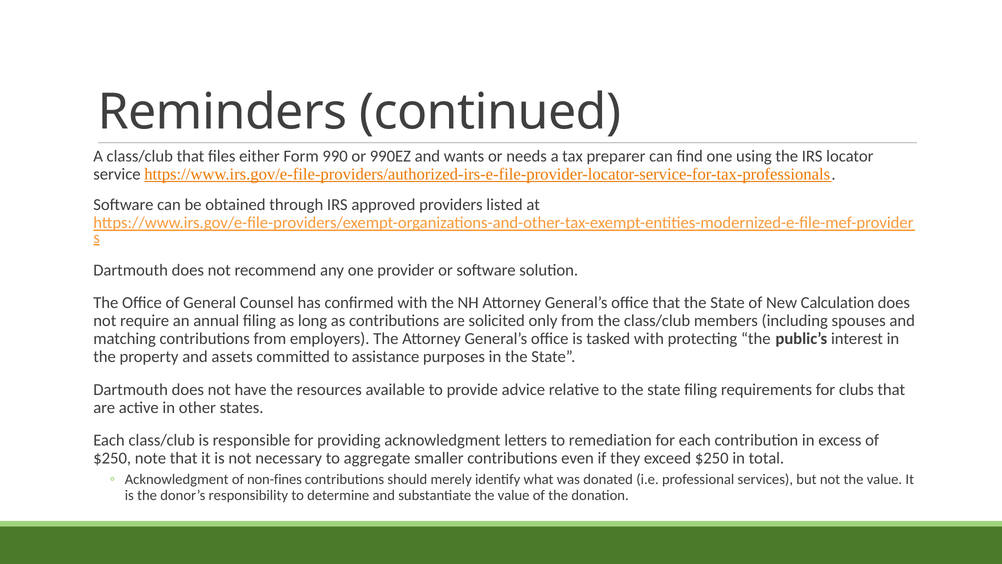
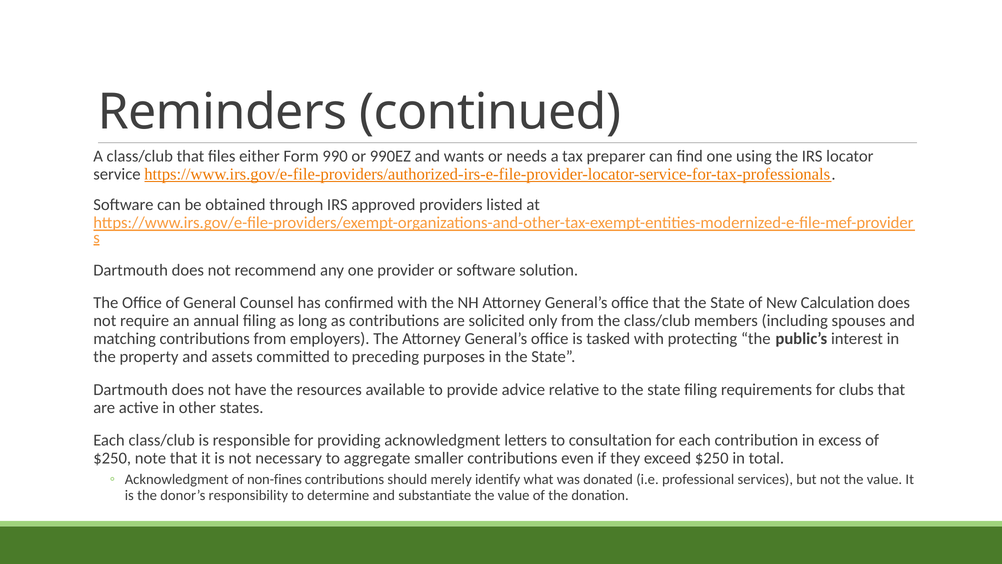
assistance: assistance -> preceding (385, 357)
remediation: remediation -> consultation (610, 440)
